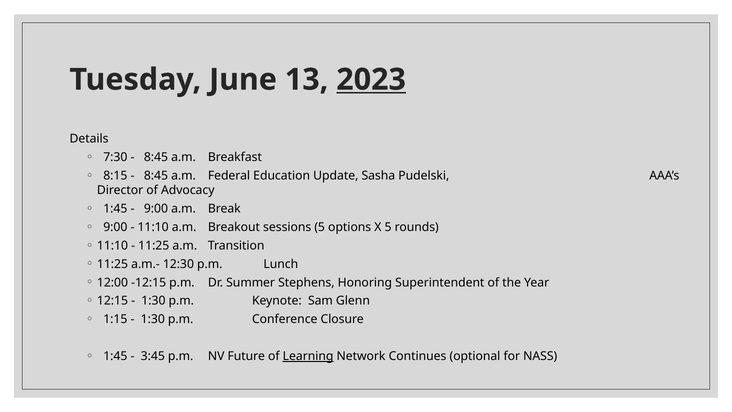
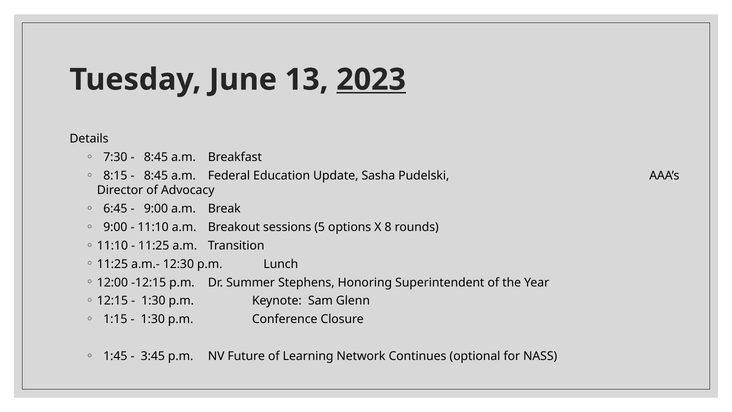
1:45: 1:45 -> 6:45 (115, 209)
X 5: 5 -> 8 (388, 227)
Learning underline: present -> none (308, 356)
